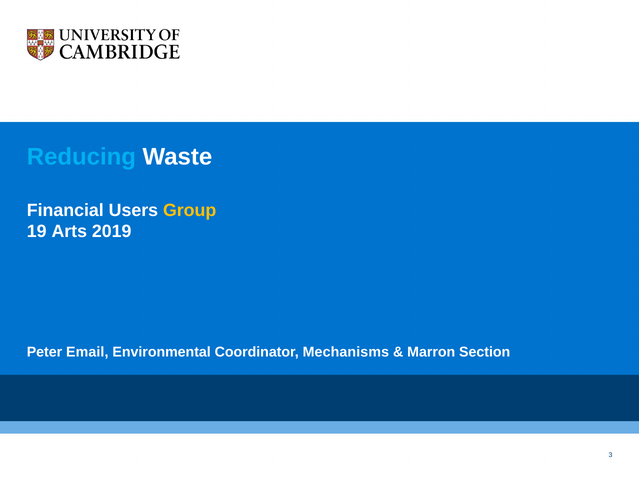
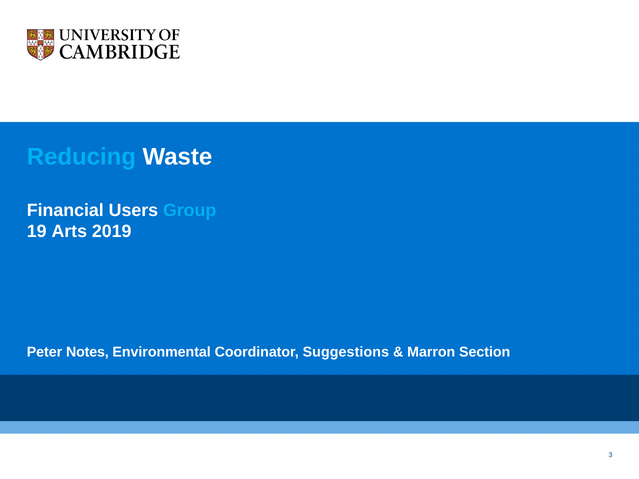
Group colour: yellow -> light blue (190, 210)
Email: Email -> Notes (87, 352)
Mechanisms: Mechanisms -> Suggestions (346, 352)
